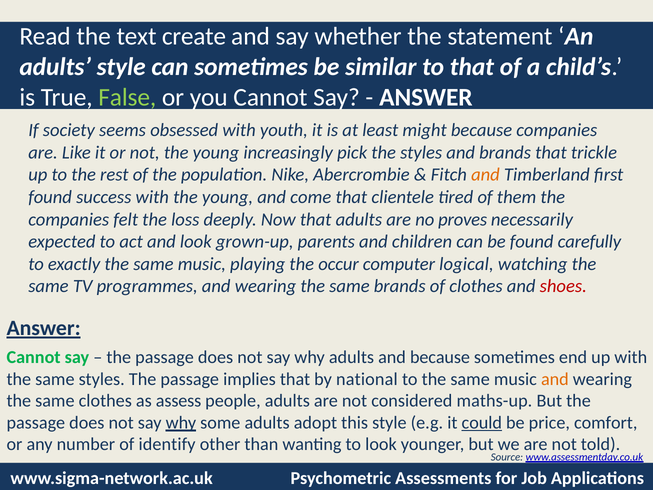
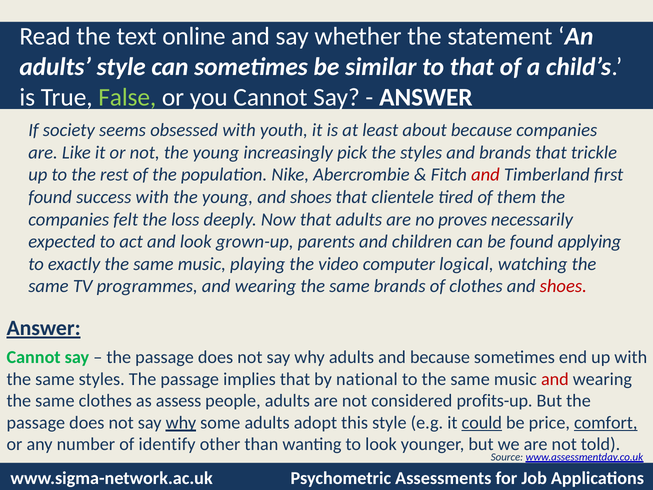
create: create -> online (194, 37)
might: might -> about (425, 130)
and colour: orange -> red (485, 175)
young and come: come -> shoes (311, 197)
carefully: carefully -> applying (589, 242)
occur: occur -> video (338, 264)
and colour: orange -> red (555, 379)
maths-up: maths-up -> profits-up (495, 401)
comfort underline: none -> present (606, 422)
